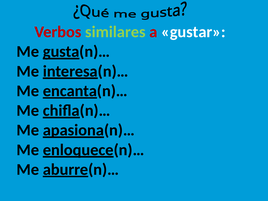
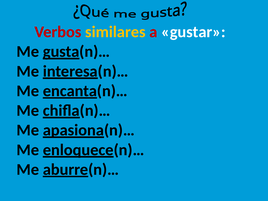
similares colour: light green -> yellow (115, 32)
